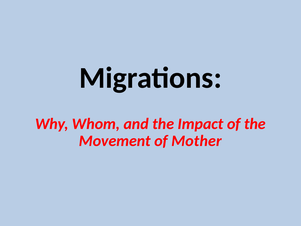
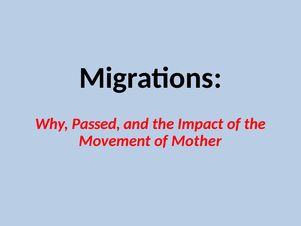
Whom: Whom -> Passed (96, 124)
